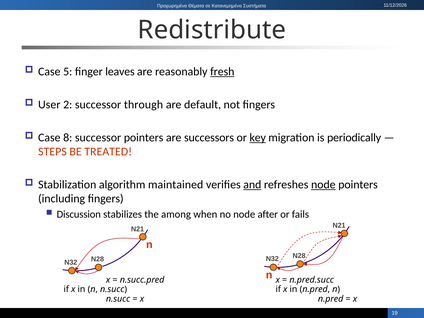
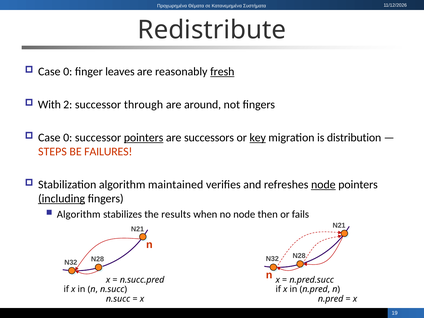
5: 5 -> 0 (68, 71)
User: User -> With (49, 104)
default: default -> around (203, 104)
8: 8 -> 0 (68, 137)
pointers underline: none -> present (144, 137)
periodically: periodically -> distribution (354, 137)
TREATED: TREATED -> FAILURES (108, 152)
and underline: present -> none (252, 185)
including underline: none -> present (62, 199)
Discussion: Discussion -> Algorithm (79, 214)
among: among -> results (176, 214)
after: after -> then (268, 214)
